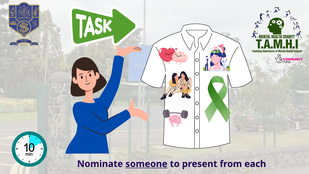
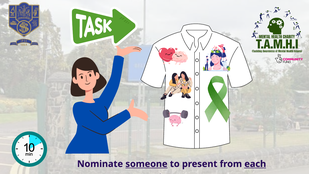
each underline: none -> present (255, 164)
